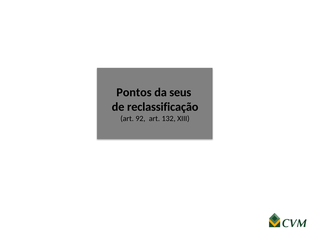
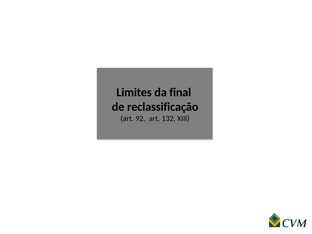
Pontos: Pontos -> Limites (134, 92)
seus: seus -> final (180, 92)
